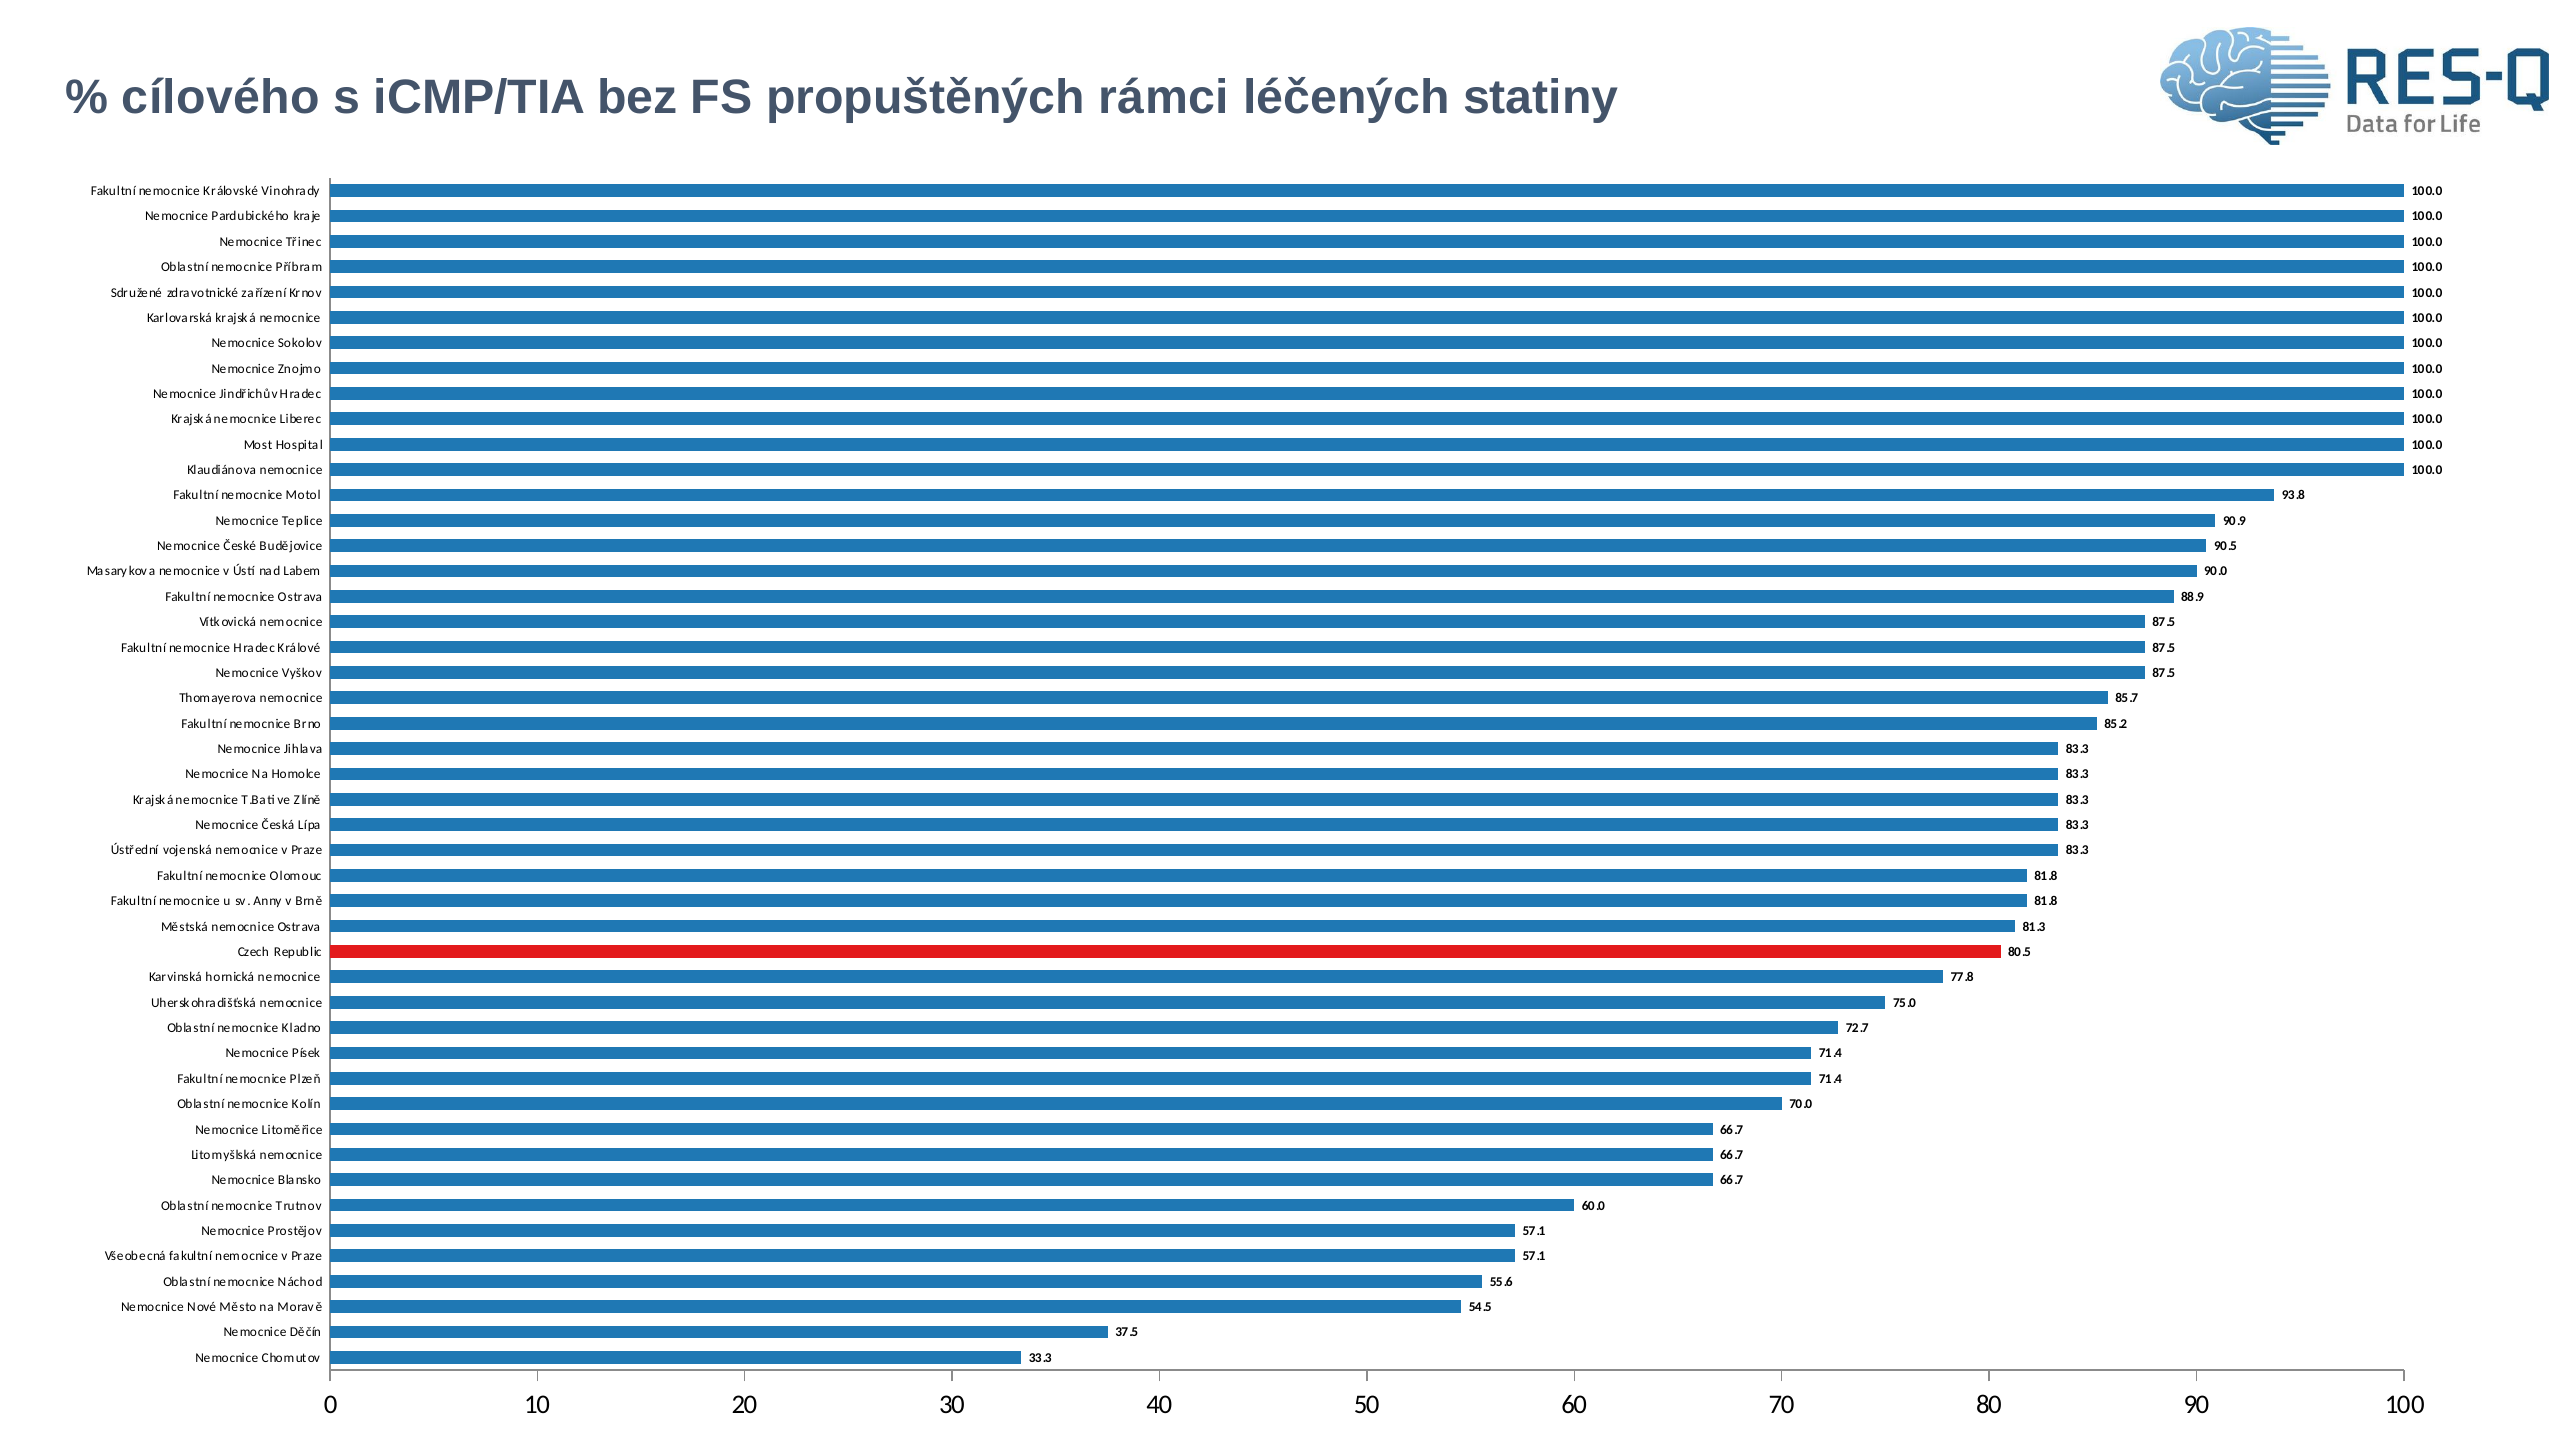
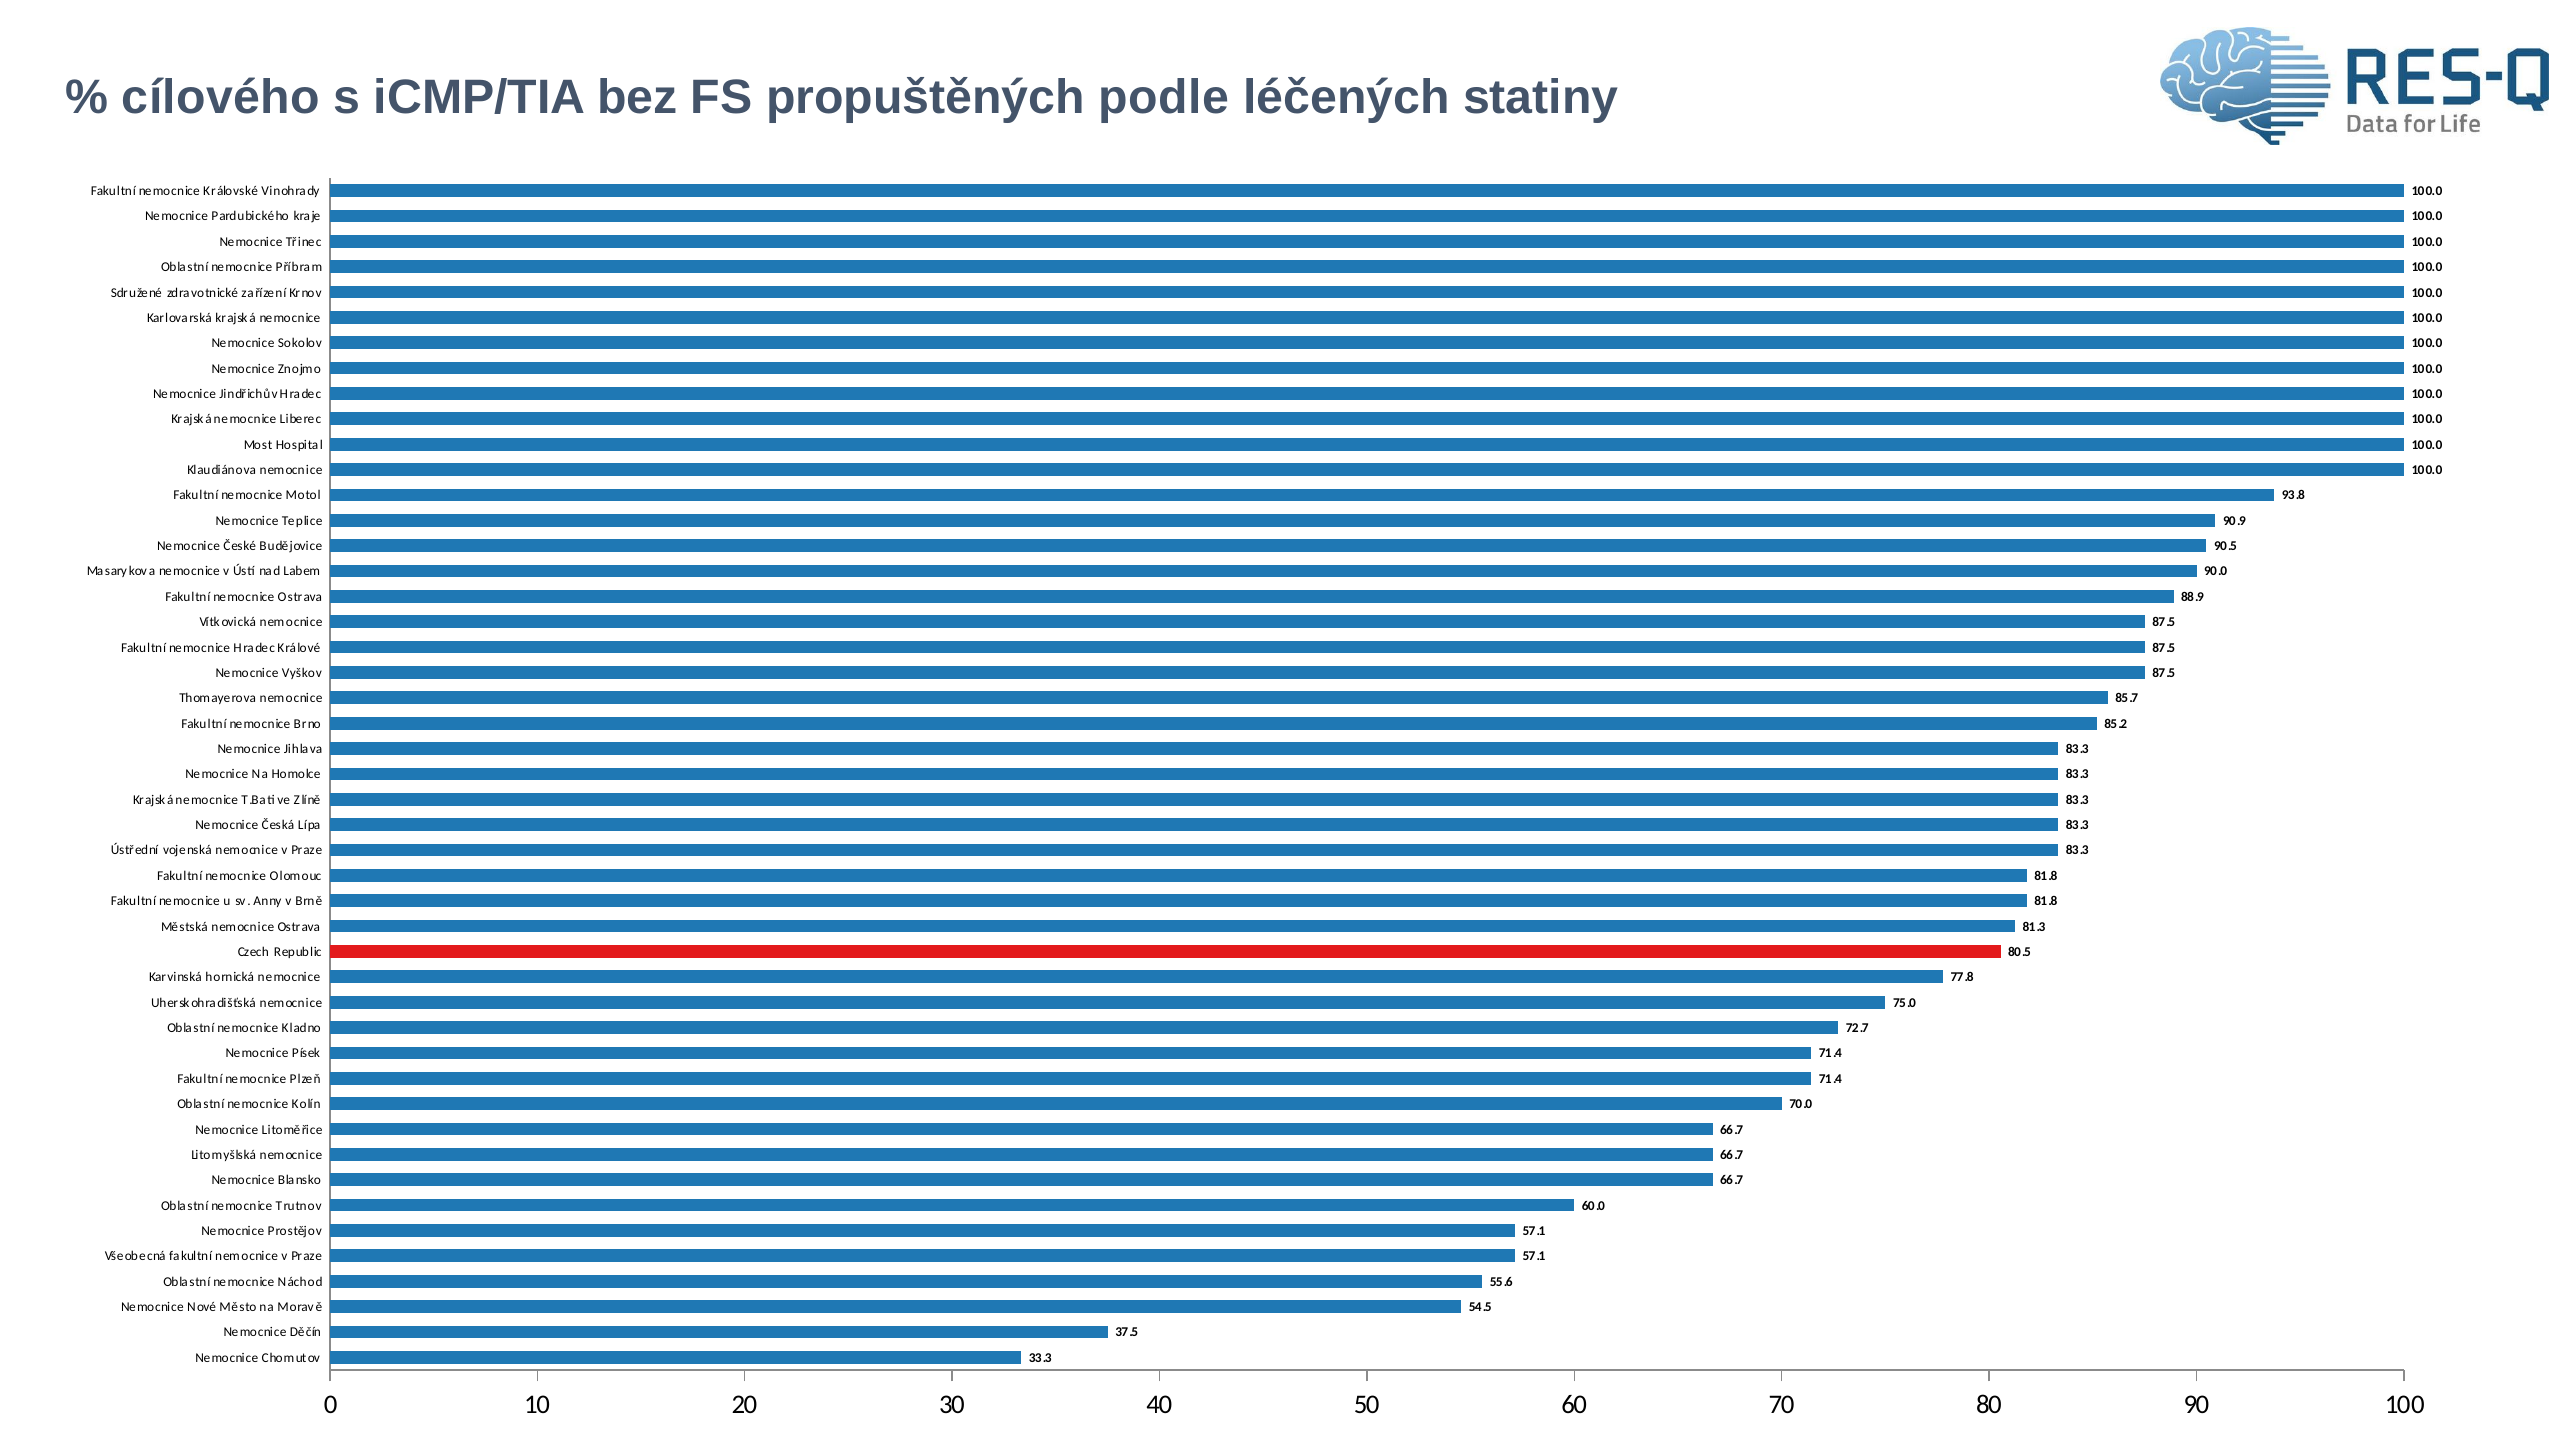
rámci: rámci -> podle (1164, 98)
